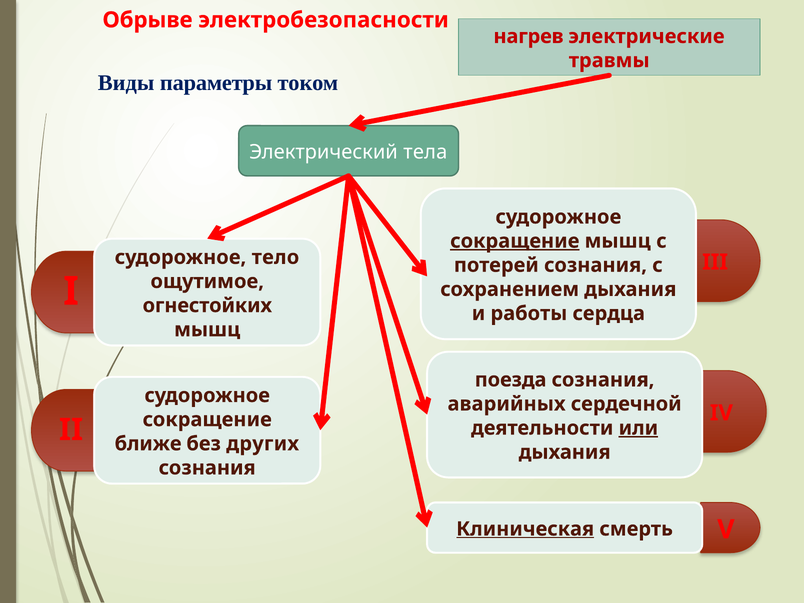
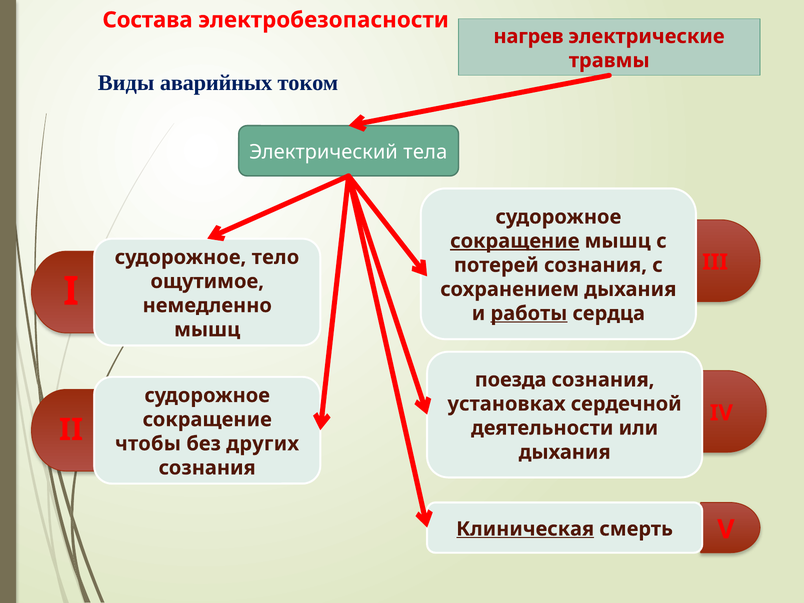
Обрыве: Обрыве -> Состава (148, 20)
параметры: параметры -> аварийных (216, 83)
огнестойких: огнестойких -> немедленно (207, 306)
работы underline: none -> present (529, 313)
аварийных: аварийных -> установках (507, 404)
или underline: present -> none (638, 428)
ближе: ближе -> чтобы (148, 444)
